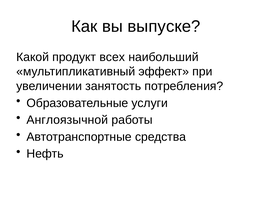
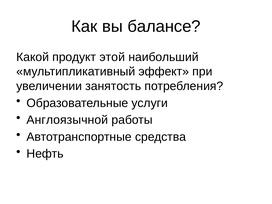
выпуске: выпуске -> балансе (164, 26)
всех: всех -> этой (112, 57)
